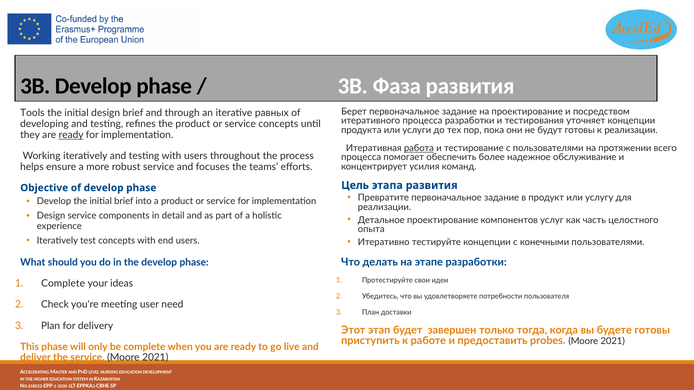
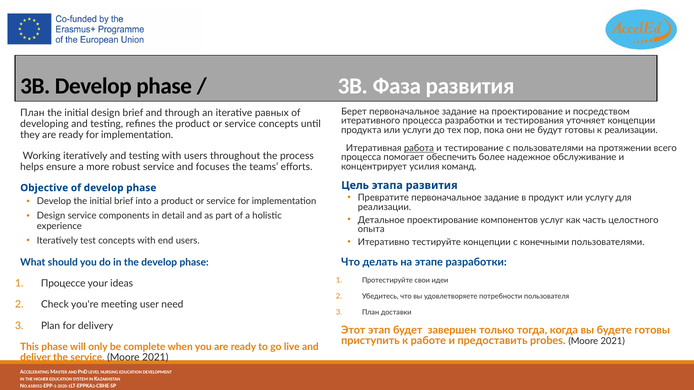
Tools: Tools -> План (32, 113)
ready underline: present -> none (71, 135)
Complete: Complete -> Процессе (63, 284)
